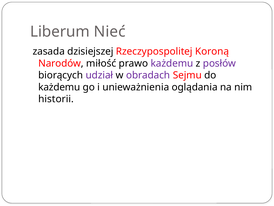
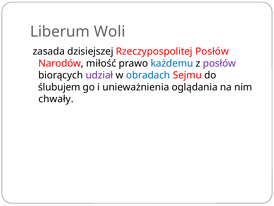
Nieć: Nieć -> Woli (110, 32)
Rzeczypospolitej Koroną: Koroną -> Posłów (212, 51)
każdemu colour: purple -> blue (172, 63)
obradach colour: purple -> blue (148, 75)
każdemu: każdemu -> ślubujem (59, 87)
historii: historii -> chwały (56, 99)
